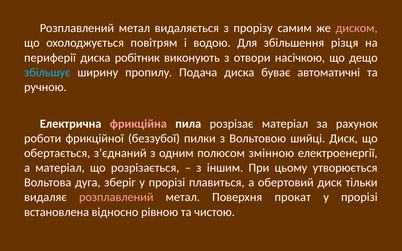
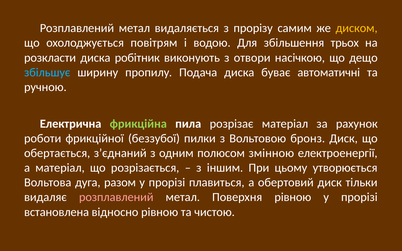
диском colour: pink -> yellow (357, 28)
різця: різця -> трьох (345, 43)
периферії: периферії -> розкласти (50, 58)
фрикційна colour: pink -> light green (138, 124)
шийці: шийці -> бронз (308, 139)
зберіг: зберіг -> разом (120, 183)
Поверхня прокат: прокат -> рівною (293, 197)
